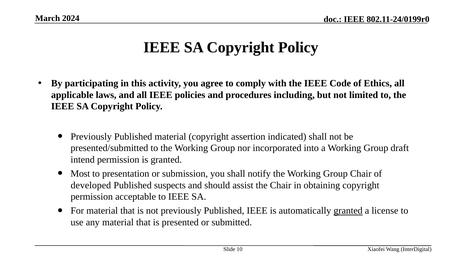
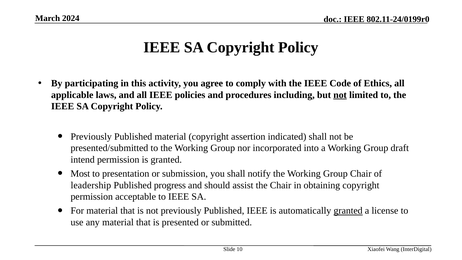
not underline: none -> present (340, 95)
developed: developed -> leadership (91, 185)
suspects: suspects -> progress (170, 185)
